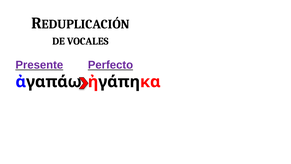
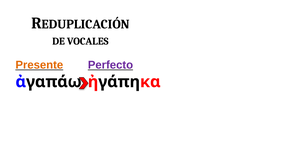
Presente colour: purple -> orange (39, 65)
